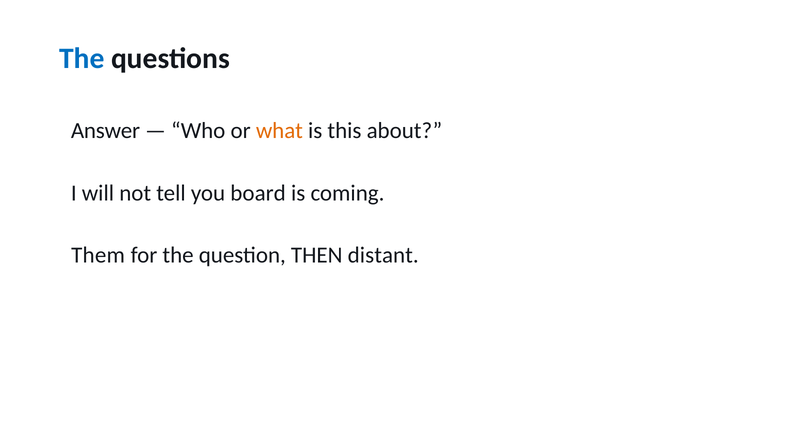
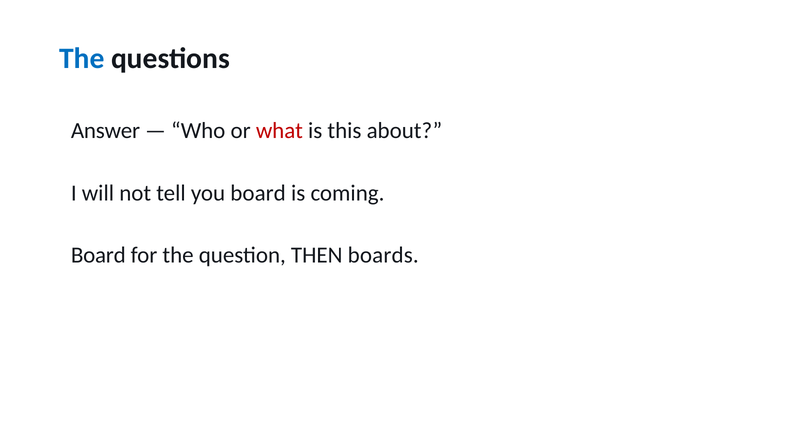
what colour: orange -> red (279, 131)
Them: Them -> Board (98, 255)
distant: distant -> boards (383, 255)
